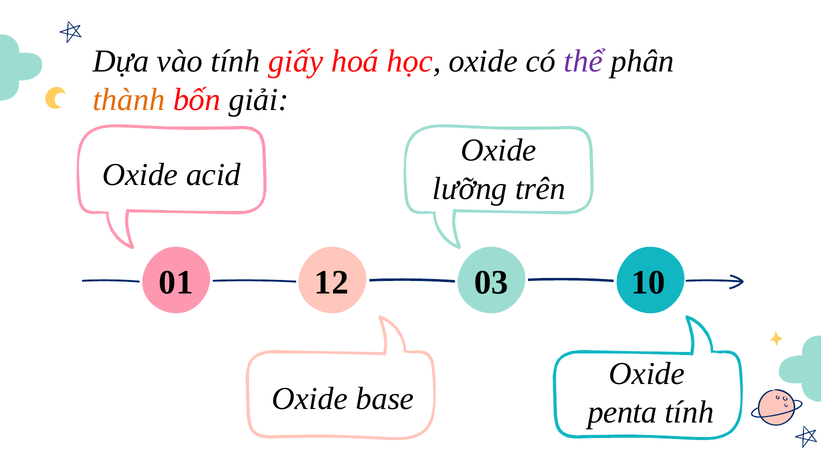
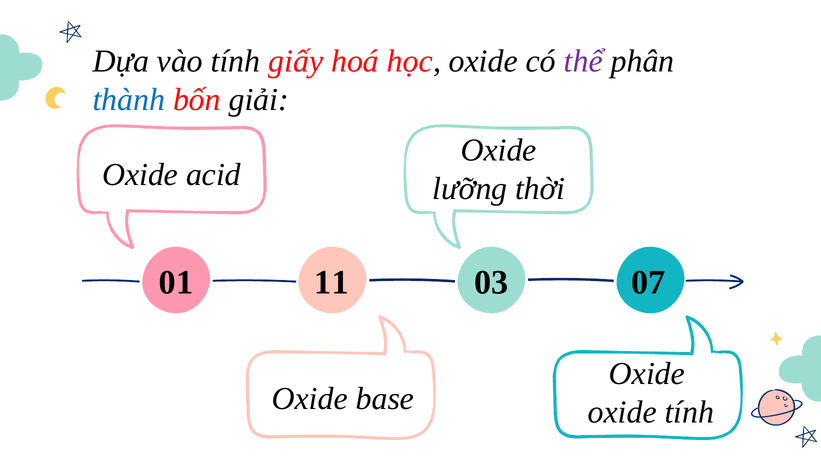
thành colour: orange -> blue (129, 100)
trên: trên -> thời (540, 189)
12: 12 -> 11 (332, 282)
10: 10 -> 07 (648, 282)
penta: penta -> oxide (622, 412)
